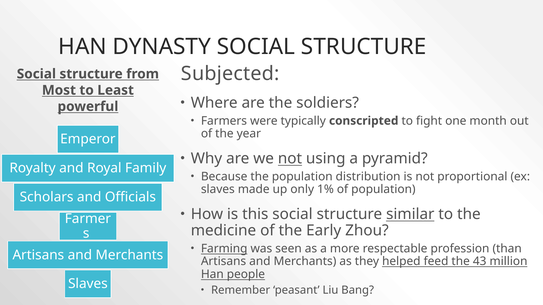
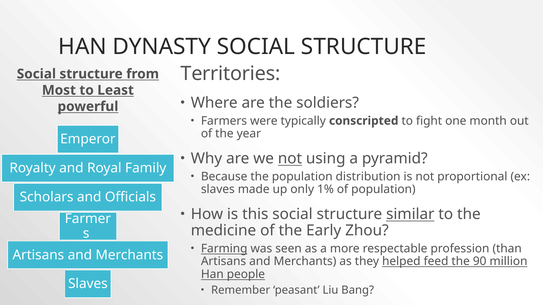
Subjected: Subjected -> Territories (230, 74)
43: 43 -> 90 (480, 262)
